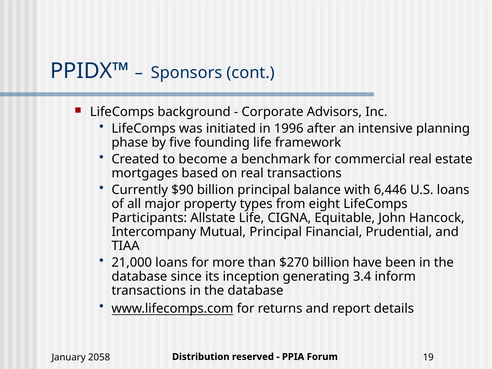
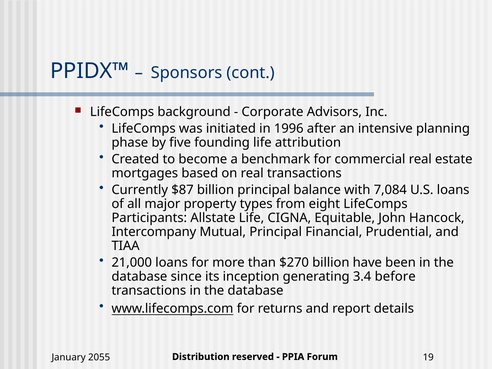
framework: framework -> attribution (308, 143)
$90: $90 -> $87 (182, 190)
6,446: 6,446 -> 7,084 (390, 190)
inform: inform -> before (395, 277)
2058: 2058 -> 2055 (99, 357)
